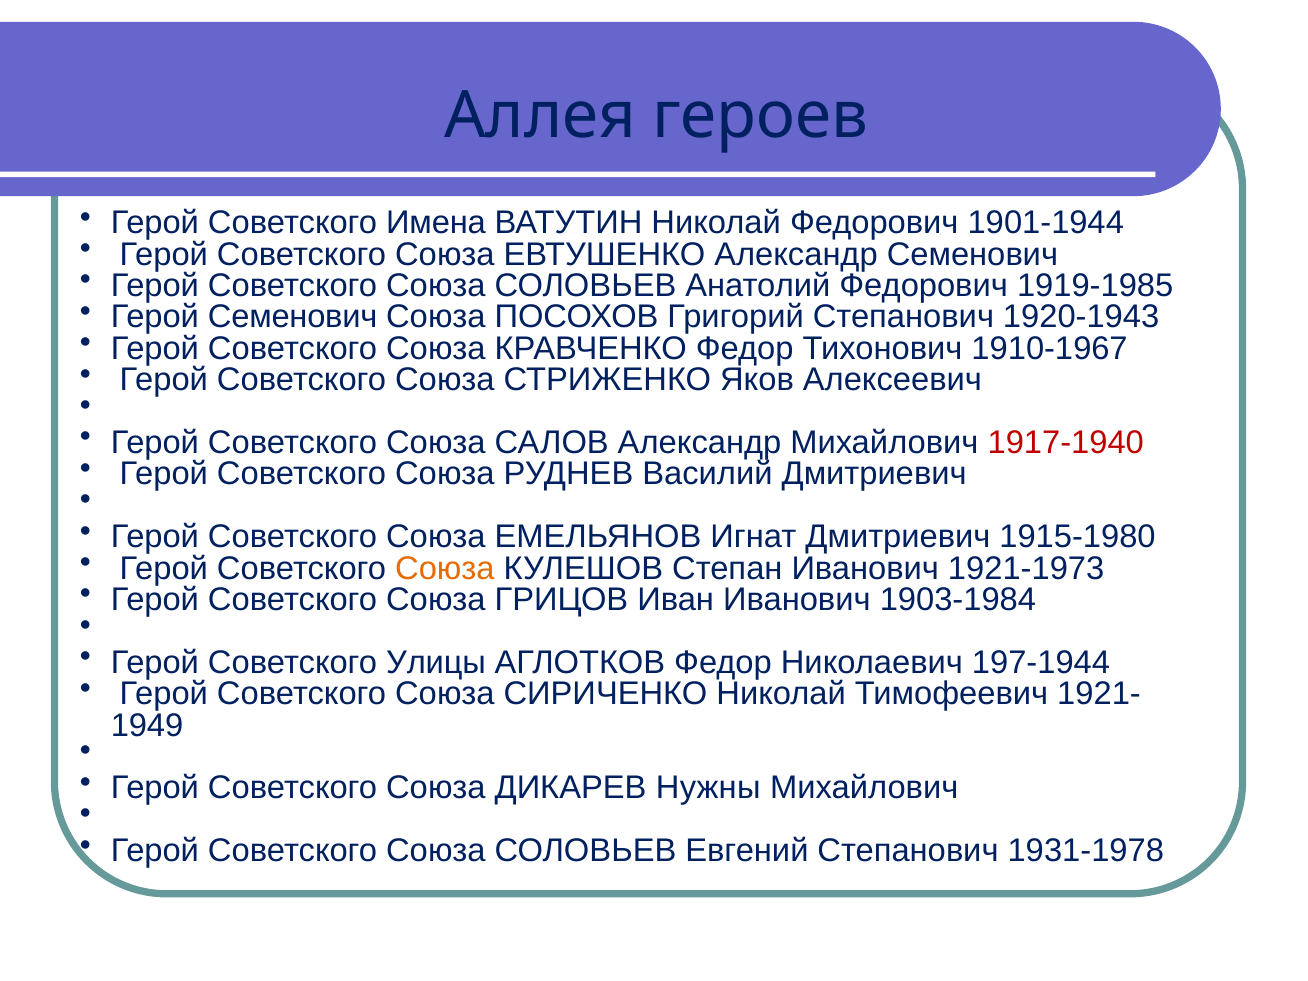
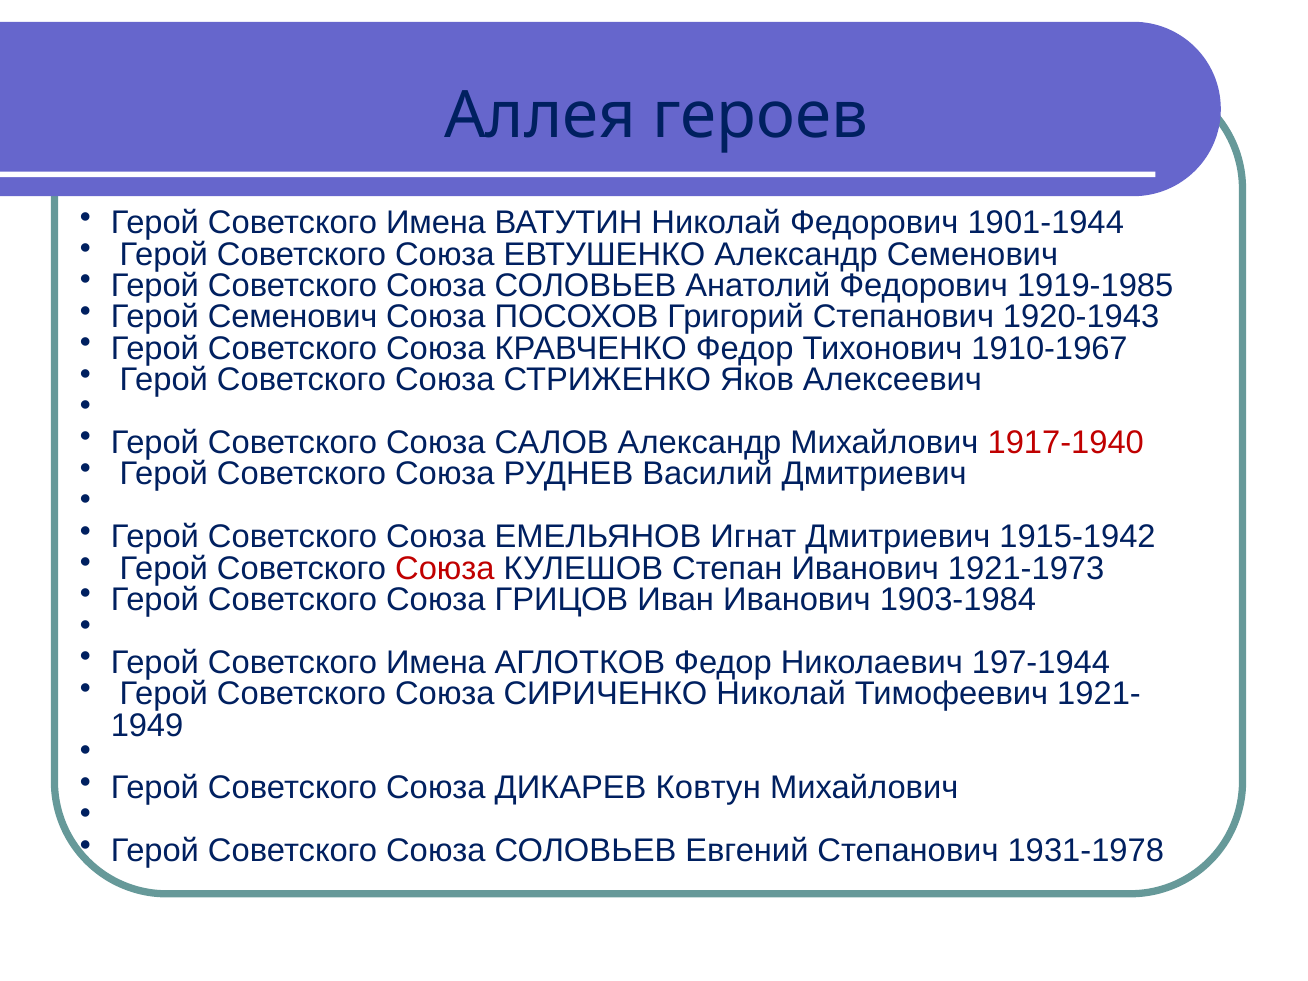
1915-1980: 1915-1980 -> 1915-1942 (1078, 537)
Союза colour: orange -> red (445, 568)
Улицы: Улицы -> Имена (436, 663)
Нужны: Нужны -> Ковтун (708, 788)
